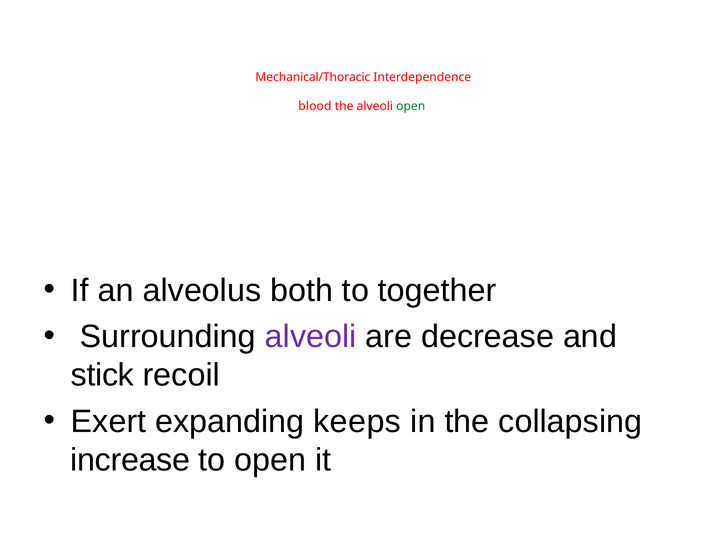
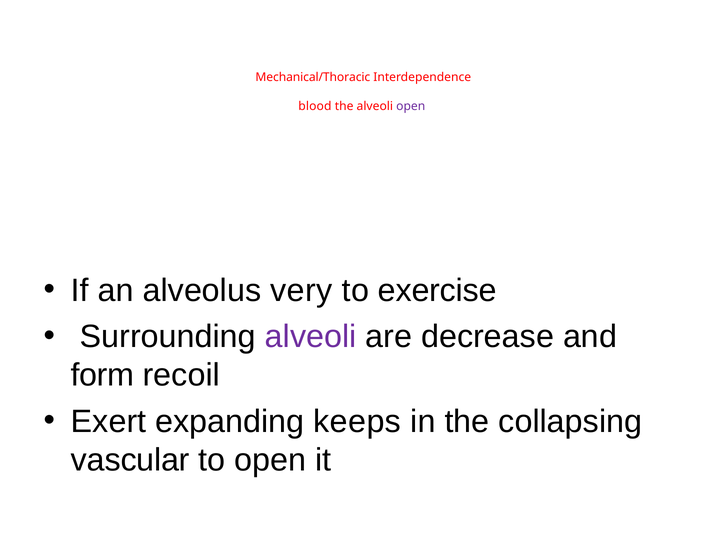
open colour: green -> purple (411, 106)
both: both -> very (301, 291)
together: together -> exercise (437, 291)
stick: stick -> form (102, 376)
increase: increase -> vascular (130, 460)
